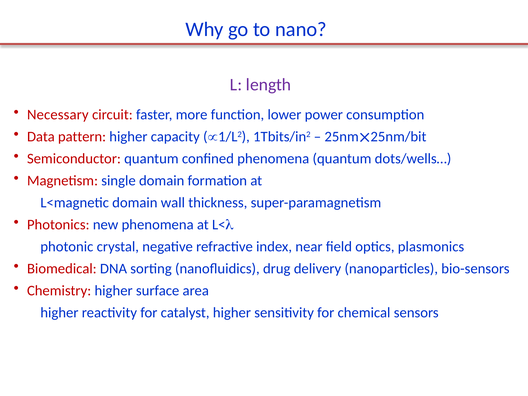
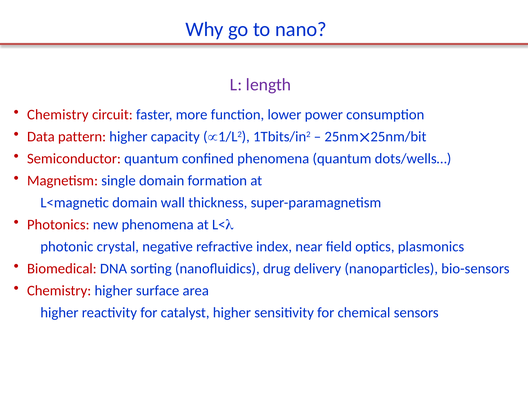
Necessary: Necessary -> Chemistry (58, 115)
